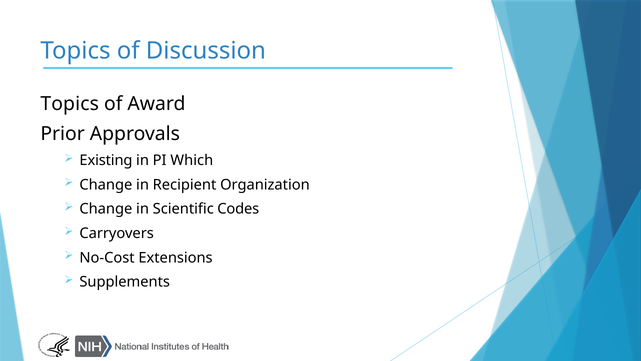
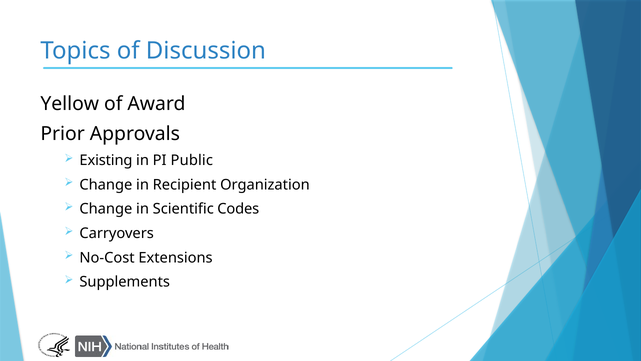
Topics: Topics -> Yellow (70, 104)
Which: Which -> Public (192, 160)
